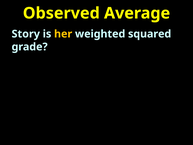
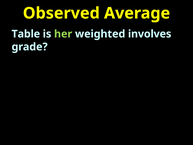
Story: Story -> Table (26, 34)
her colour: yellow -> light green (63, 34)
squared: squared -> involves (150, 34)
